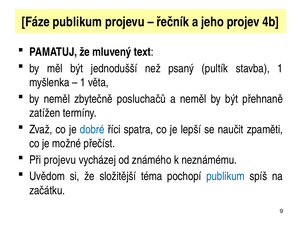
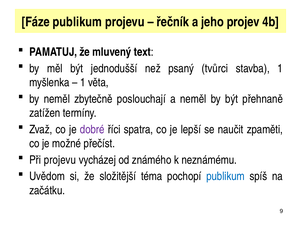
pultík: pultík -> tvůrci (215, 68)
posluchačů: posluchačů -> poslouchají (141, 99)
dobré colour: blue -> purple (92, 129)
